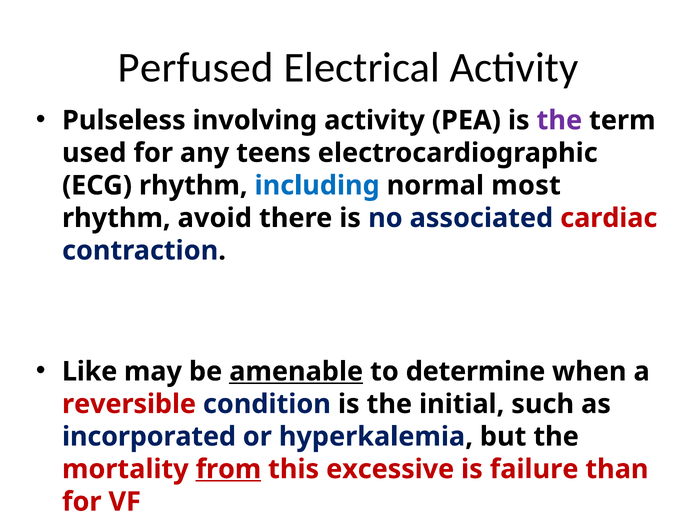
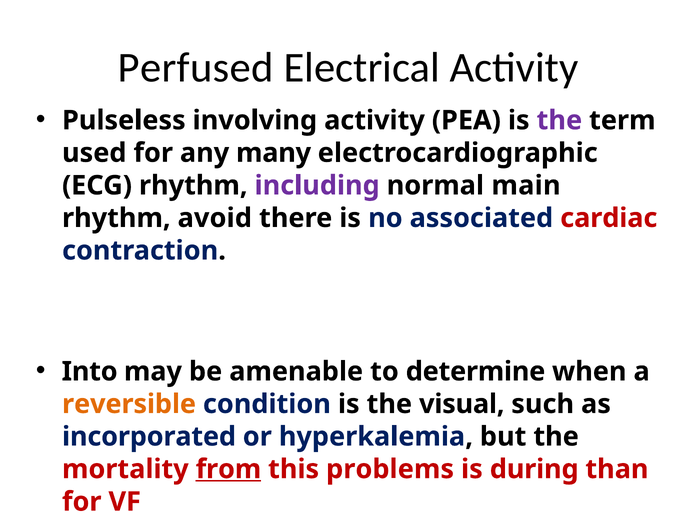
teens: teens -> many (274, 153)
including colour: blue -> purple (317, 185)
most: most -> main (526, 185)
Like: Like -> Into (90, 371)
amenable underline: present -> none (296, 371)
reversible colour: red -> orange (129, 404)
initial: initial -> visual (462, 404)
excessive: excessive -> problems (390, 469)
failure: failure -> during (534, 469)
